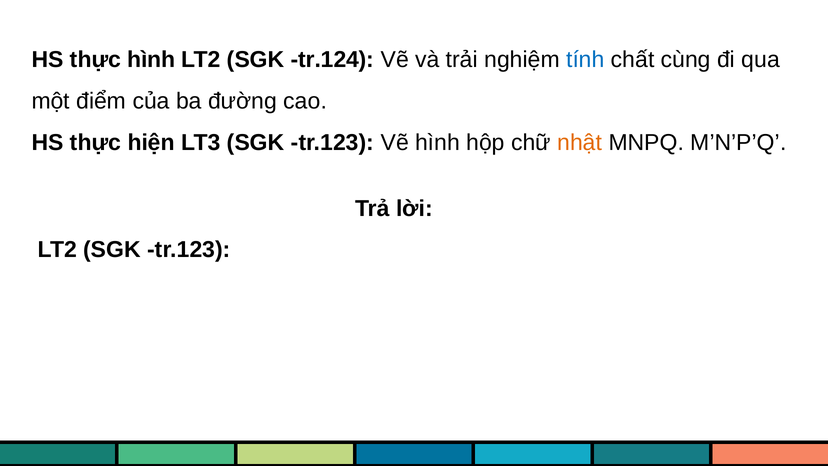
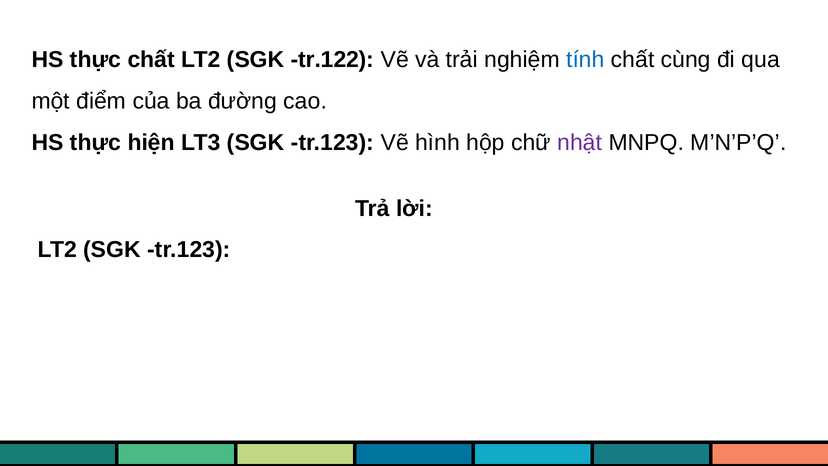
thực hình: hình -> chất (151, 60)
tr.124: tr.124 -> tr.122 (332, 60)
nhật colour: orange -> purple (580, 143)
